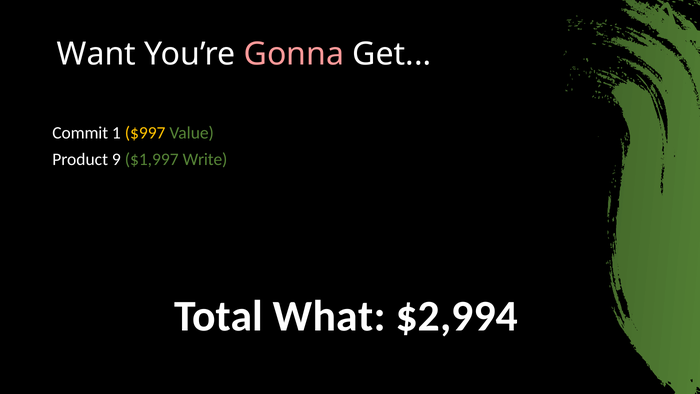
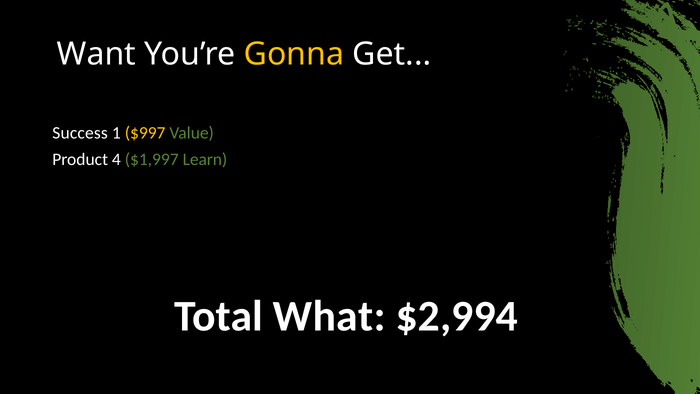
Gonna colour: pink -> yellow (294, 54)
Commit: Commit -> Success (80, 133)
9: 9 -> 4 (116, 159)
Write: Write -> Learn (205, 159)
